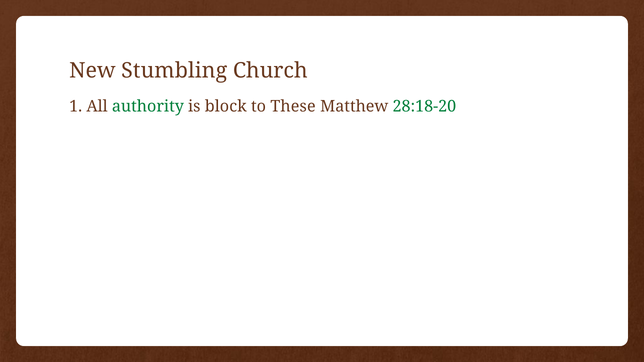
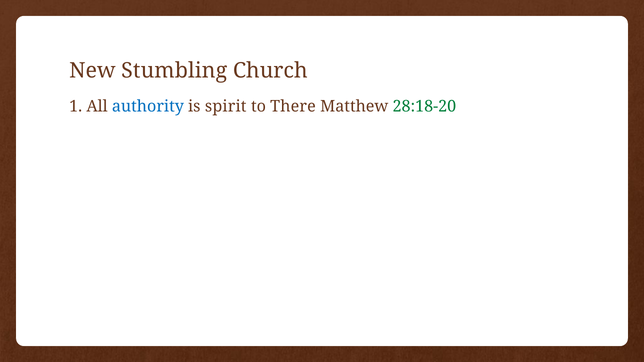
authority colour: green -> blue (148, 106)
block: block -> spirit (226, 106)
These: These -> There (293, 106)
